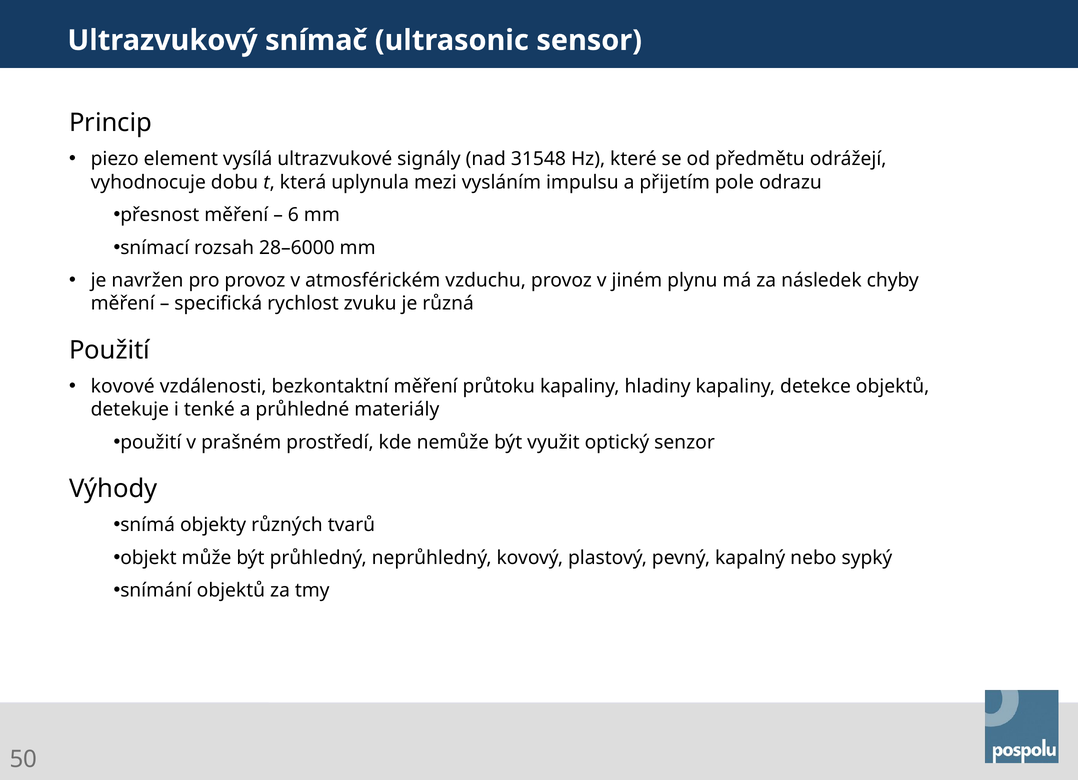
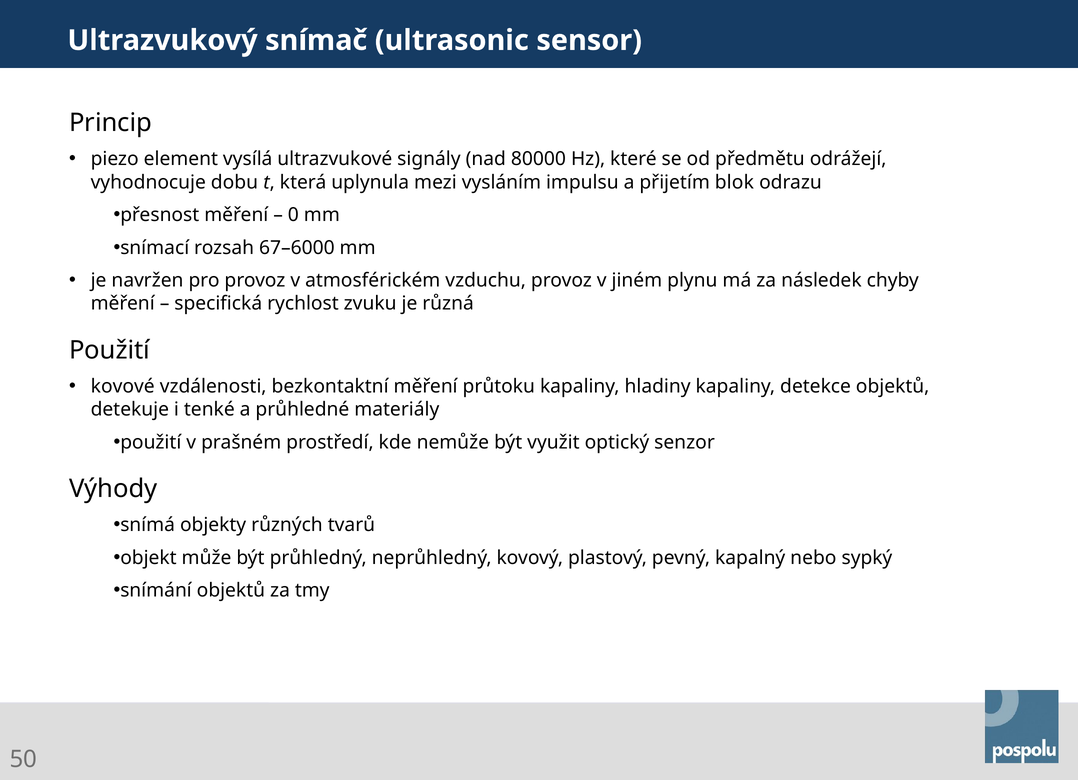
31548: 31548 -> 80000 (538, 159)
pole: pole -> blok (734, 182)
6: 6 -> 0 (293, 215)
28–6000: 28–6000 -> 67–6000 (297, 248)
